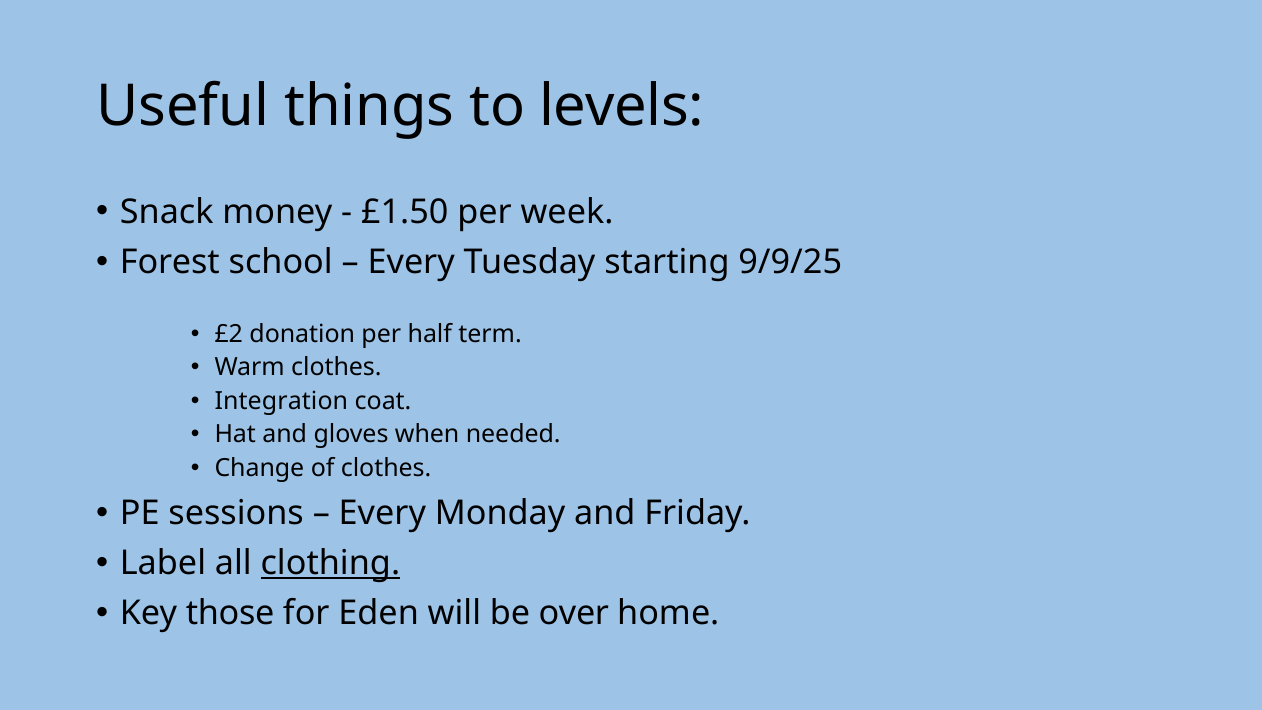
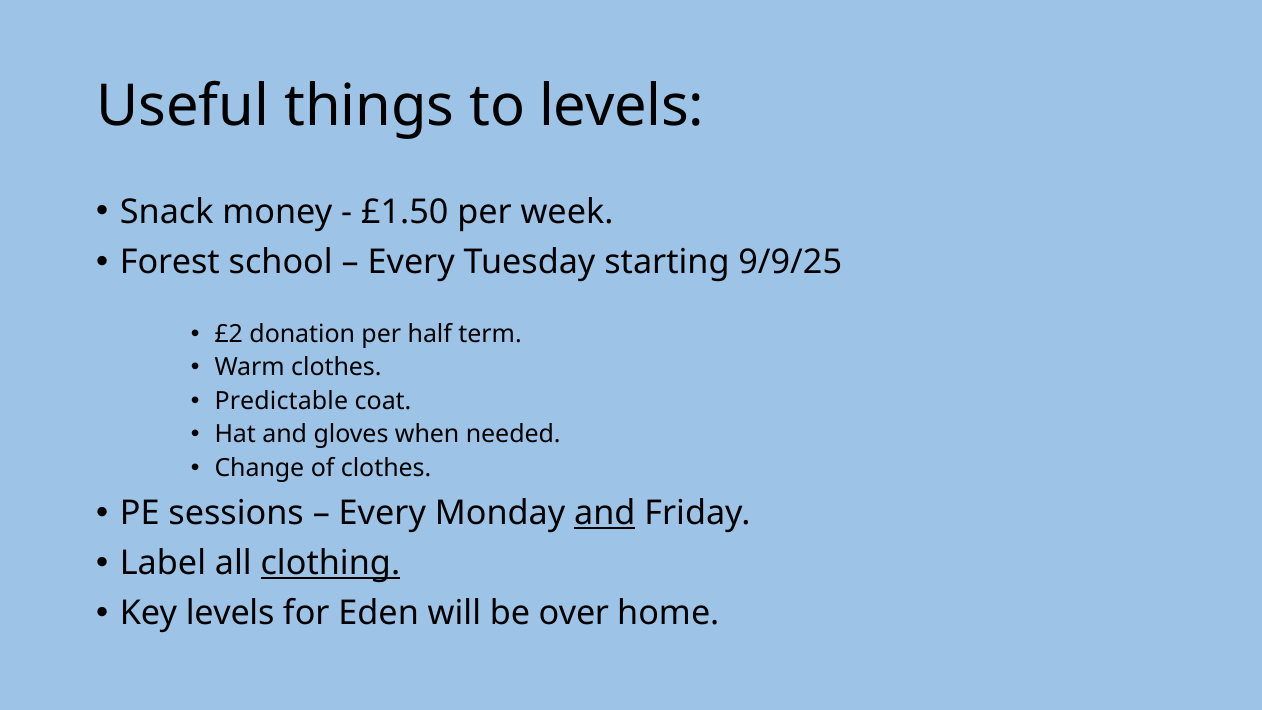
Integration: Integration -> Predictable (281, 401)
and underline: none -> present (605, 513)
Key those: those -> levels (230, 613)
